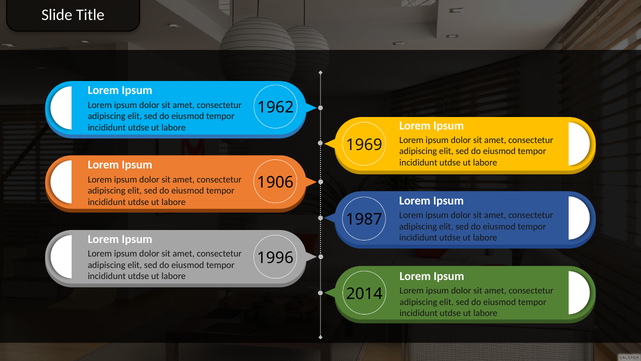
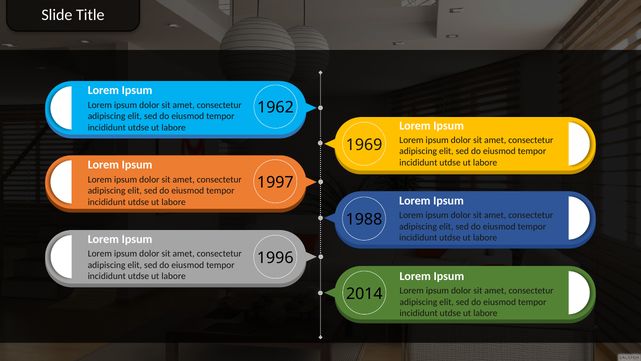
1906: 1906 -> 1997 (275, 182)
1987: 1987 -> 1988 (364, 219)
